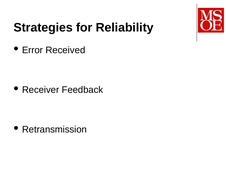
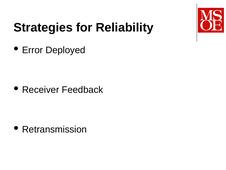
Received: Received -> Deployed (65, 50)
